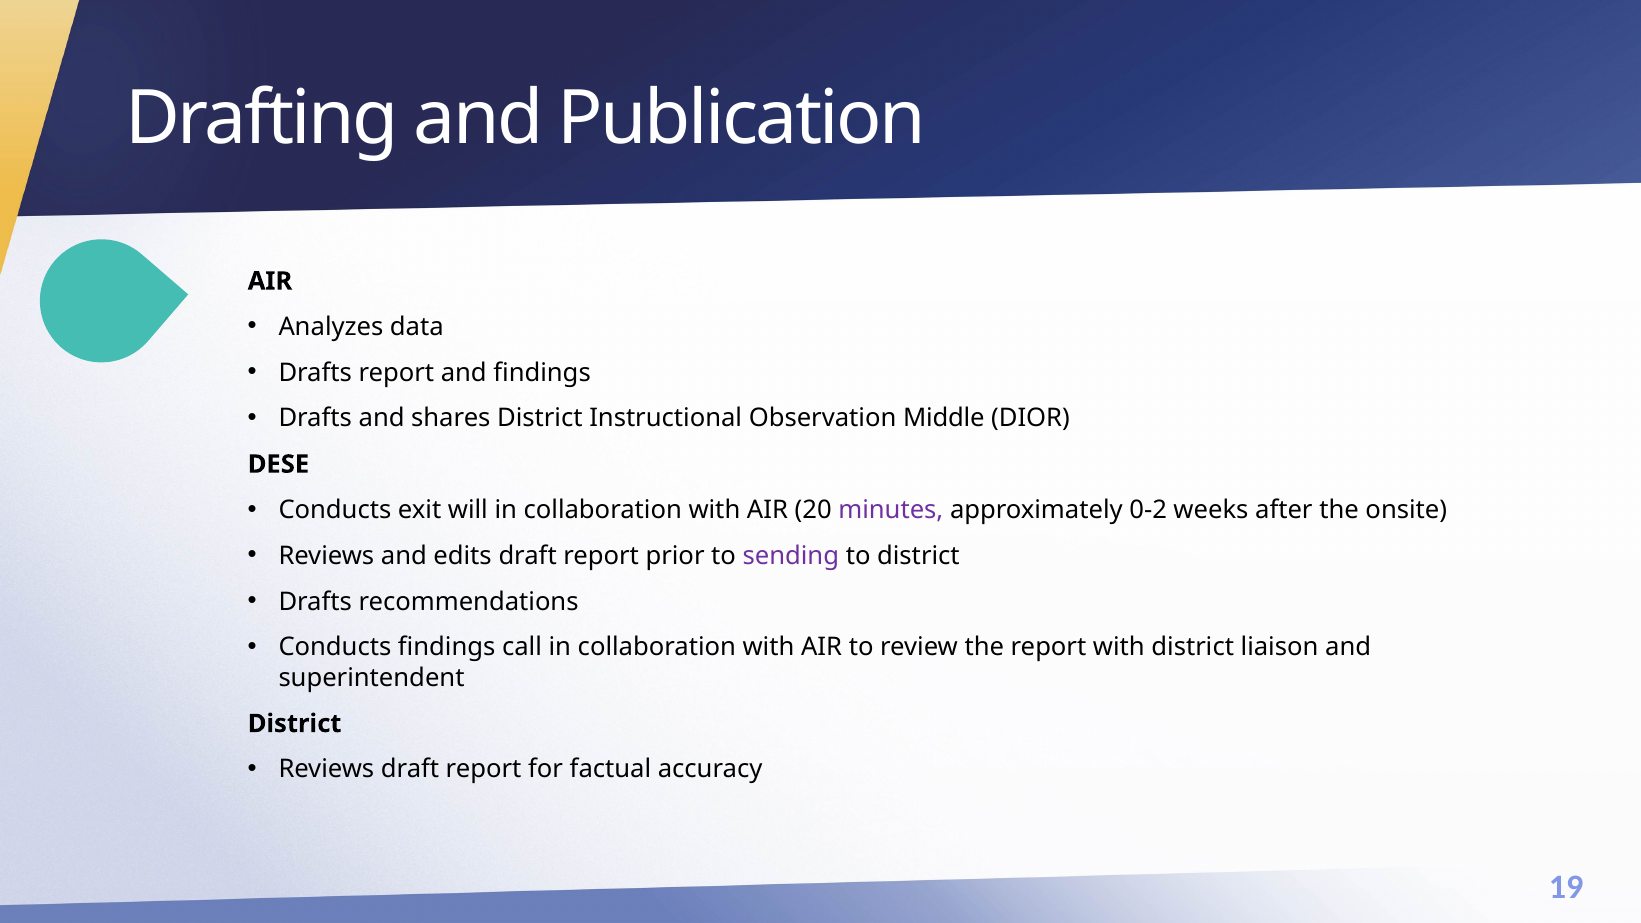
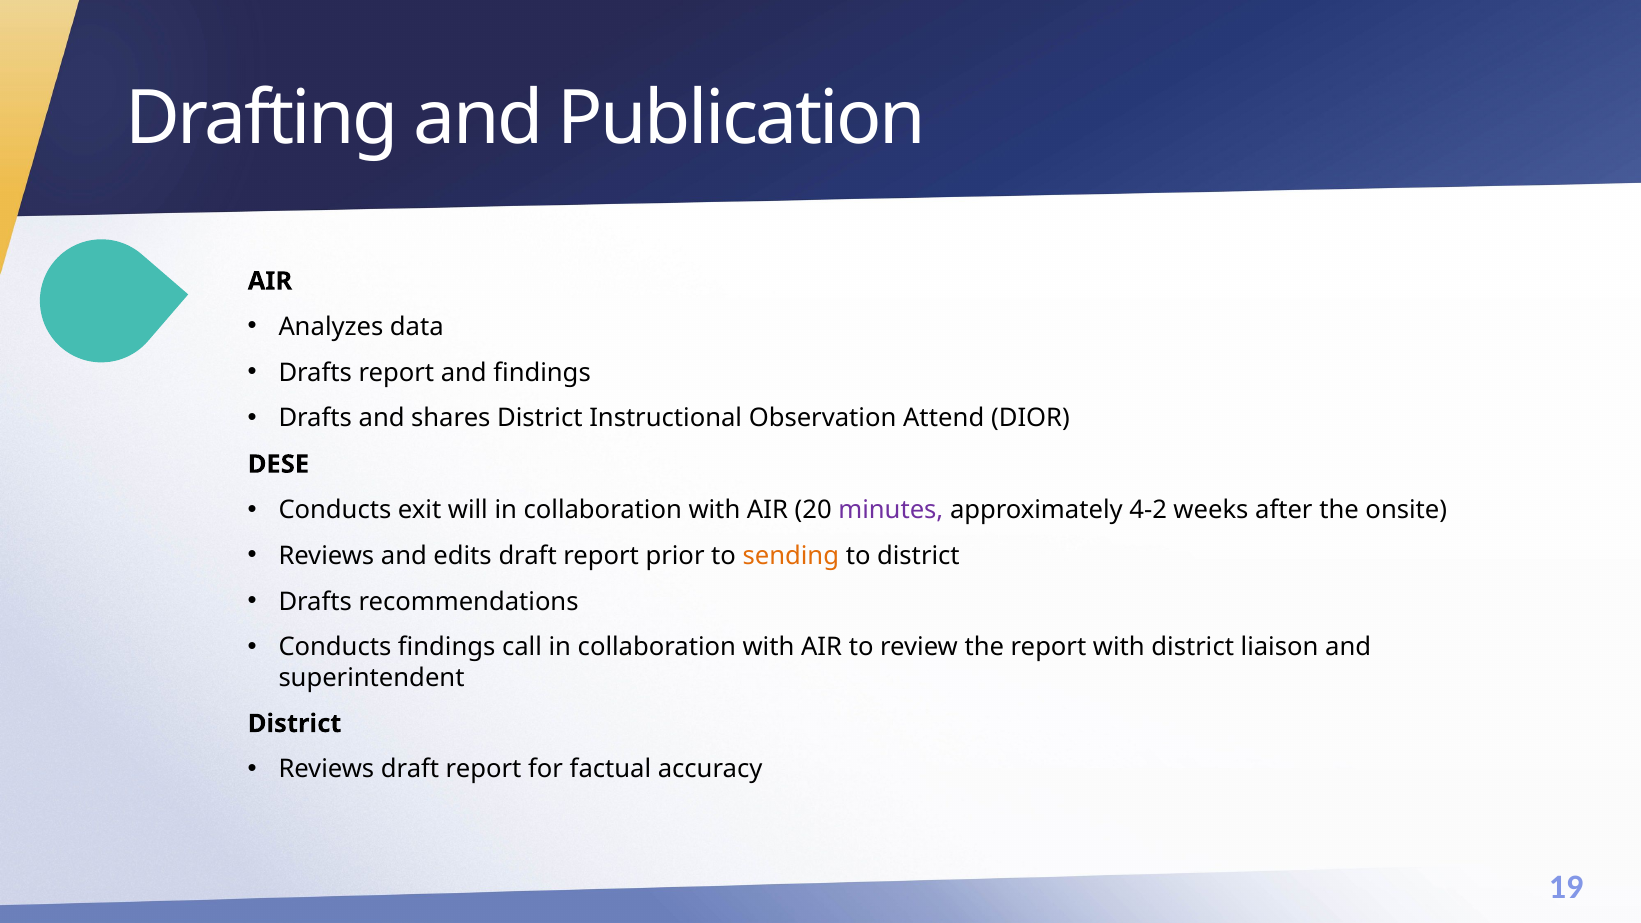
Middle: Middle -> Attend (944, 419)
0-2: 0-2 -> 4-2 (1148, 510)
sending colour: purple -> orange (791, 556)
